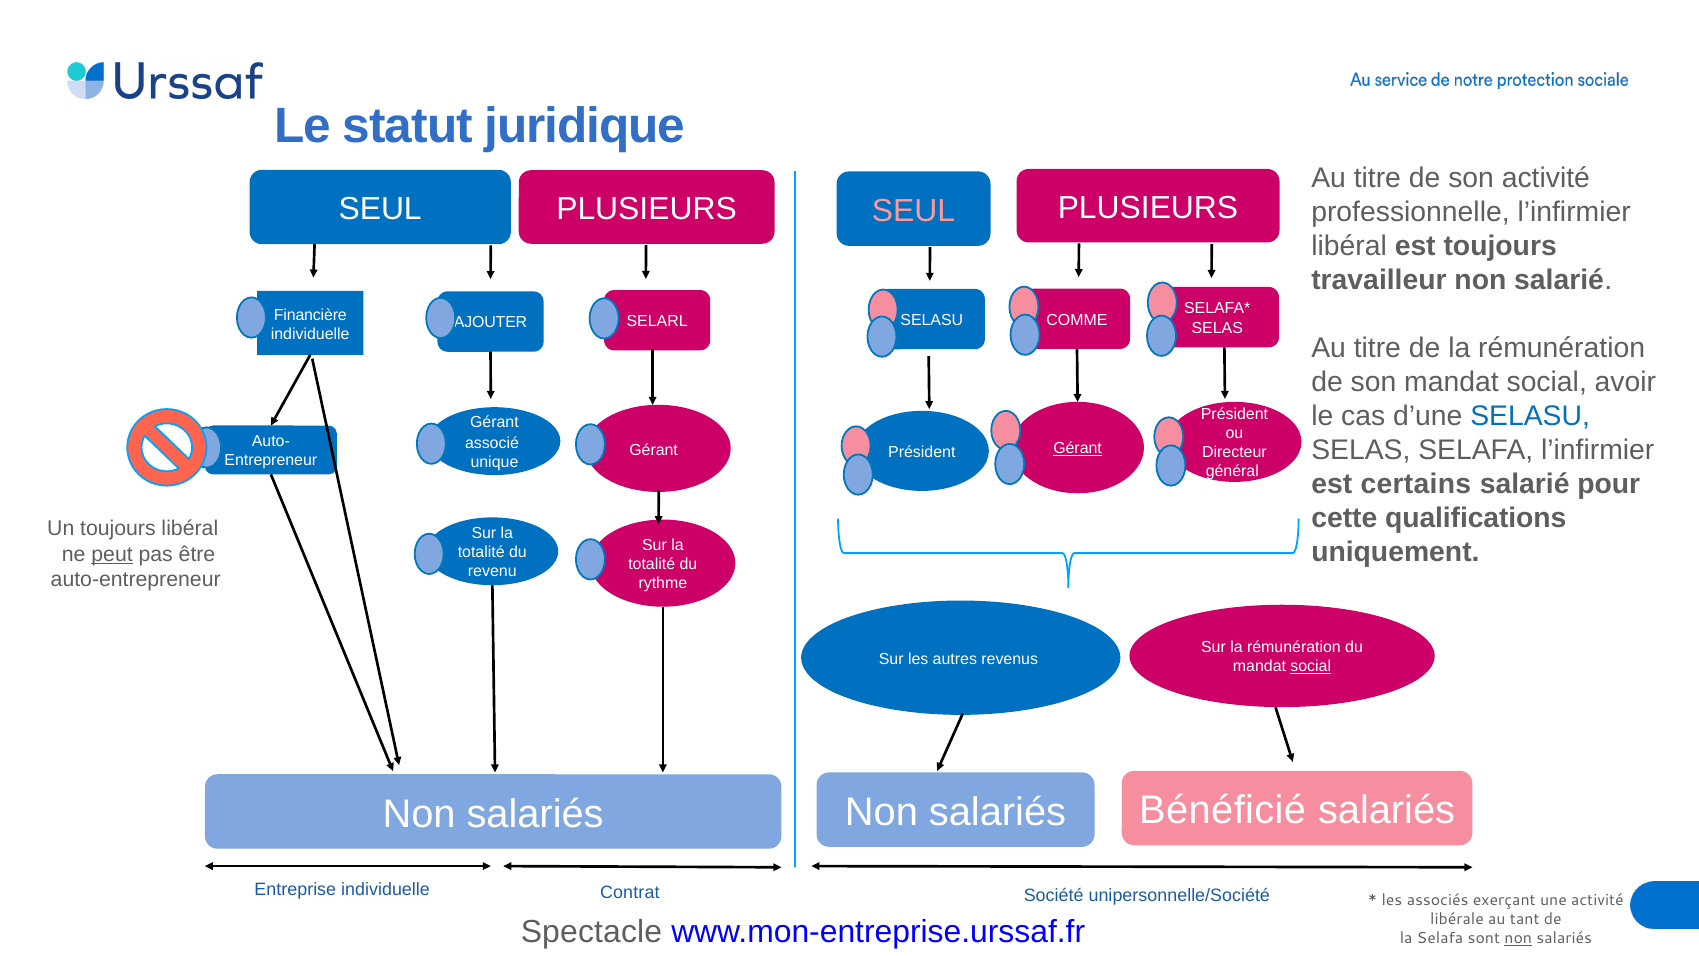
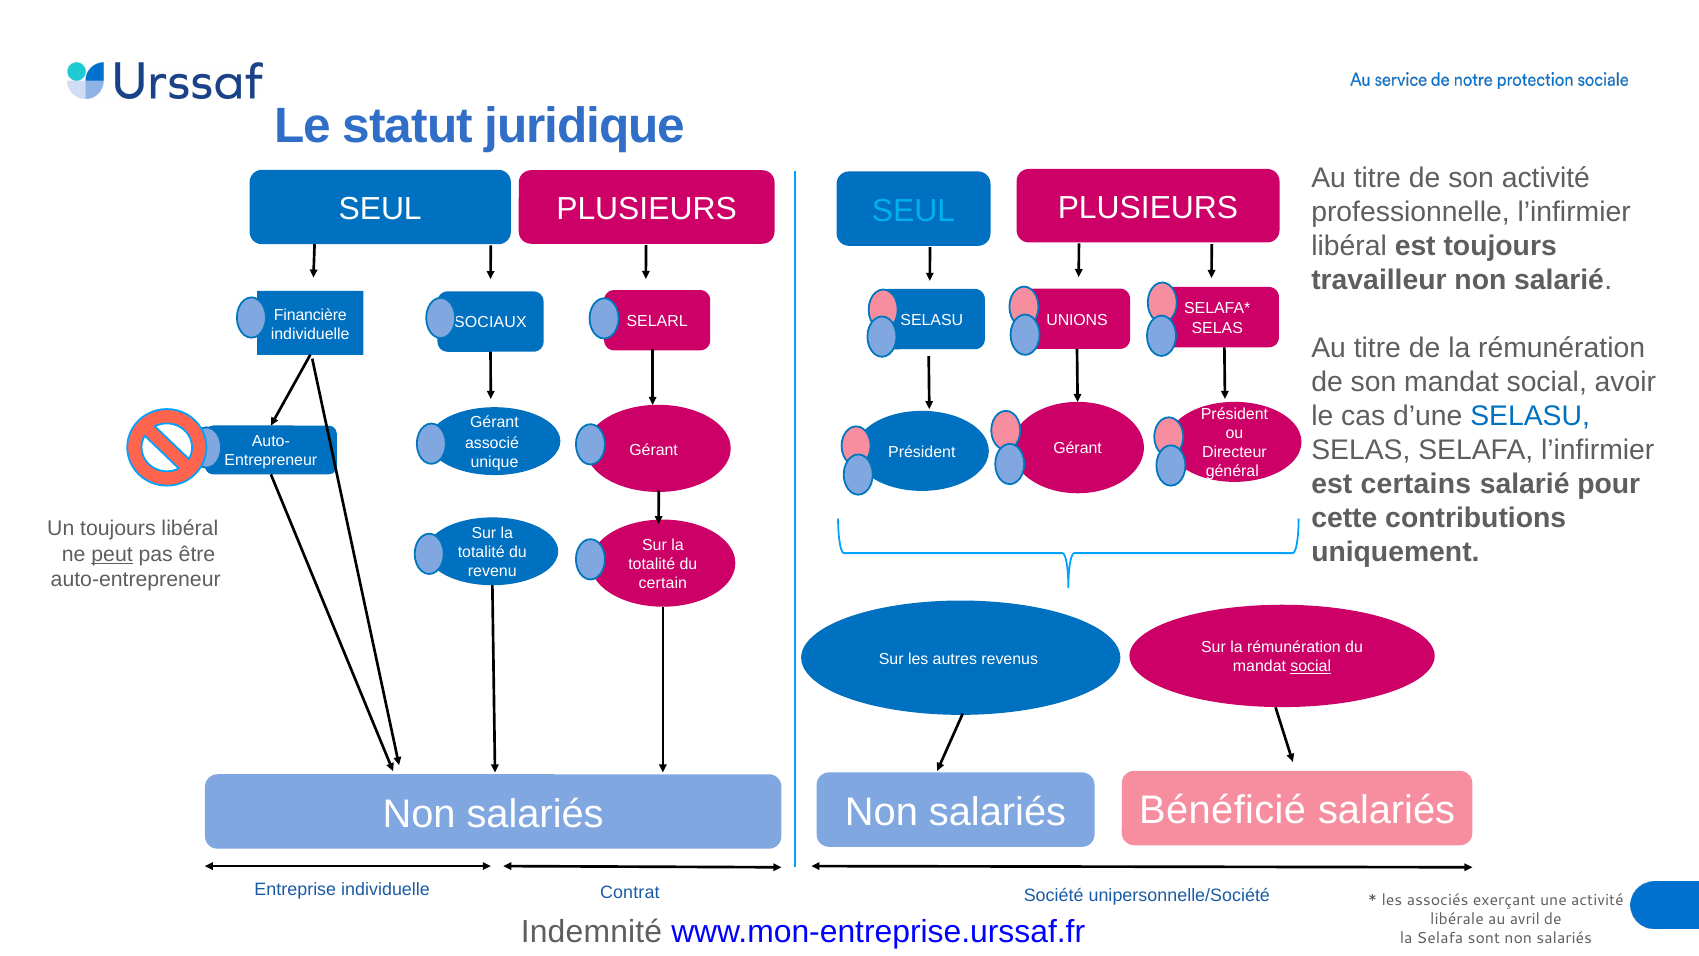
SEUL colour: pink -> light blue (913, 211)
AJOUTER: AJOUTER -> SOCIAUX (490, 323)
COMME: COMME -> UNIONS (1077, 320)
Gérant underline: present -> none (1078, 449)
qualifications: qualifications -> contributions (1476, 518)
rythme: rythme -> certain (663, 583)
tant: tant -> avril (1525, 919)
Spectacle: Spectacle -> Indemnité (591, 932)
non underline: present -> none (1518, 938)
